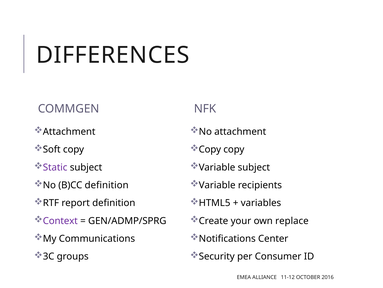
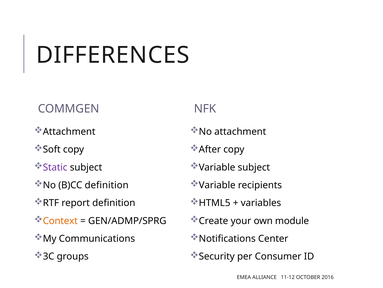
Copy: Copy -> After (210, 149)
Context colour: purple -> orange (60, 220)
replace: replace -> module (292, 220)
